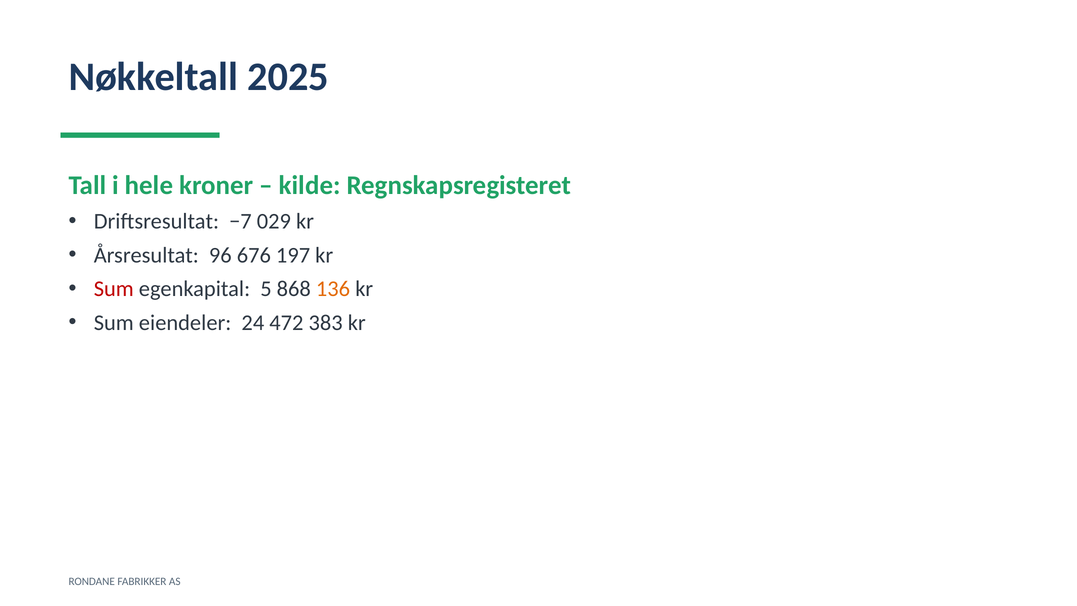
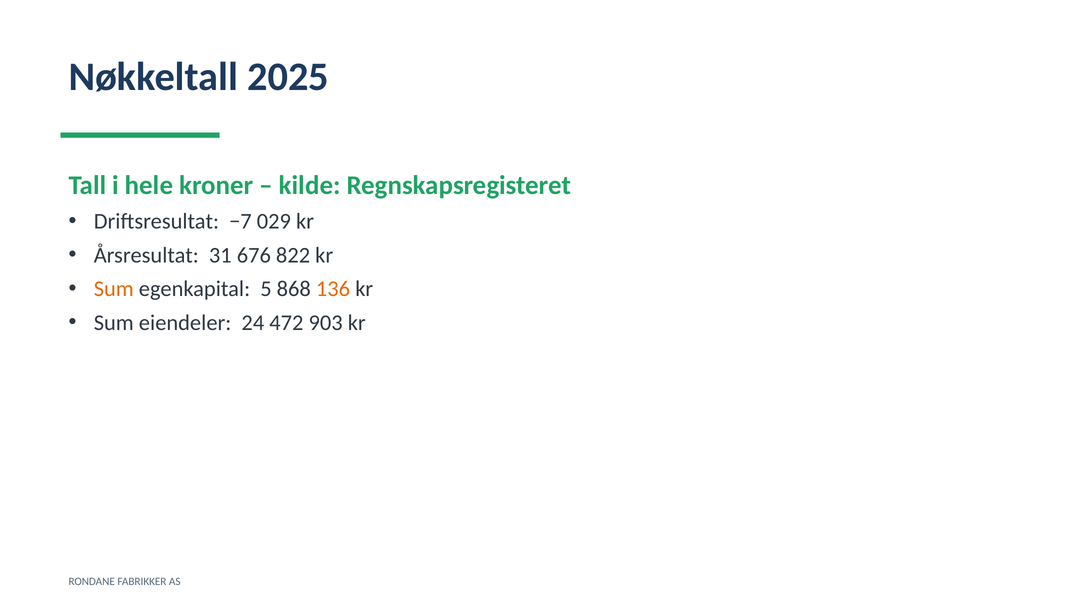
96: 96 -> 31 (220, 255)
197: 197 -> 822 (293, 255)
Sum colour: red -> orange (114, 289)
383: 383 -> 903 (326, 322)
